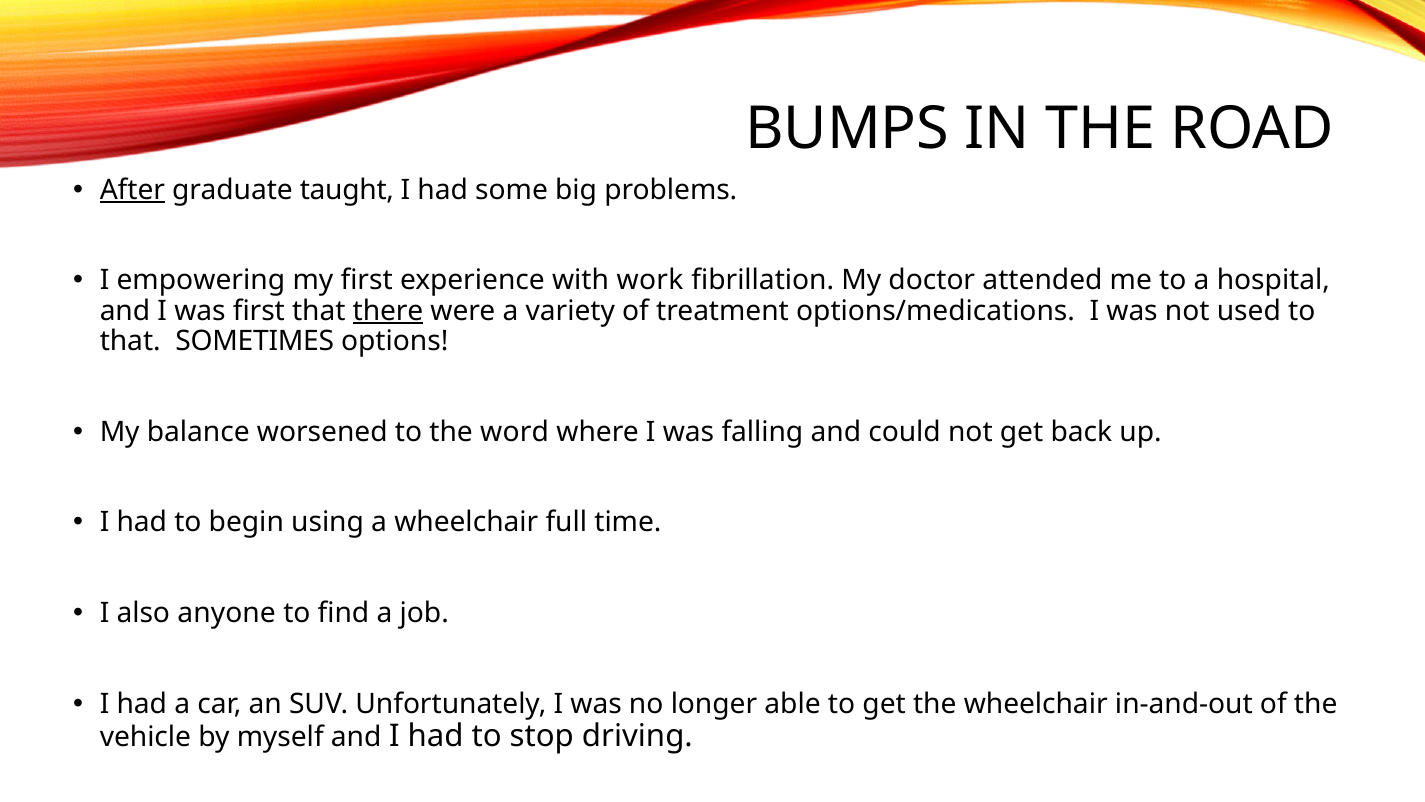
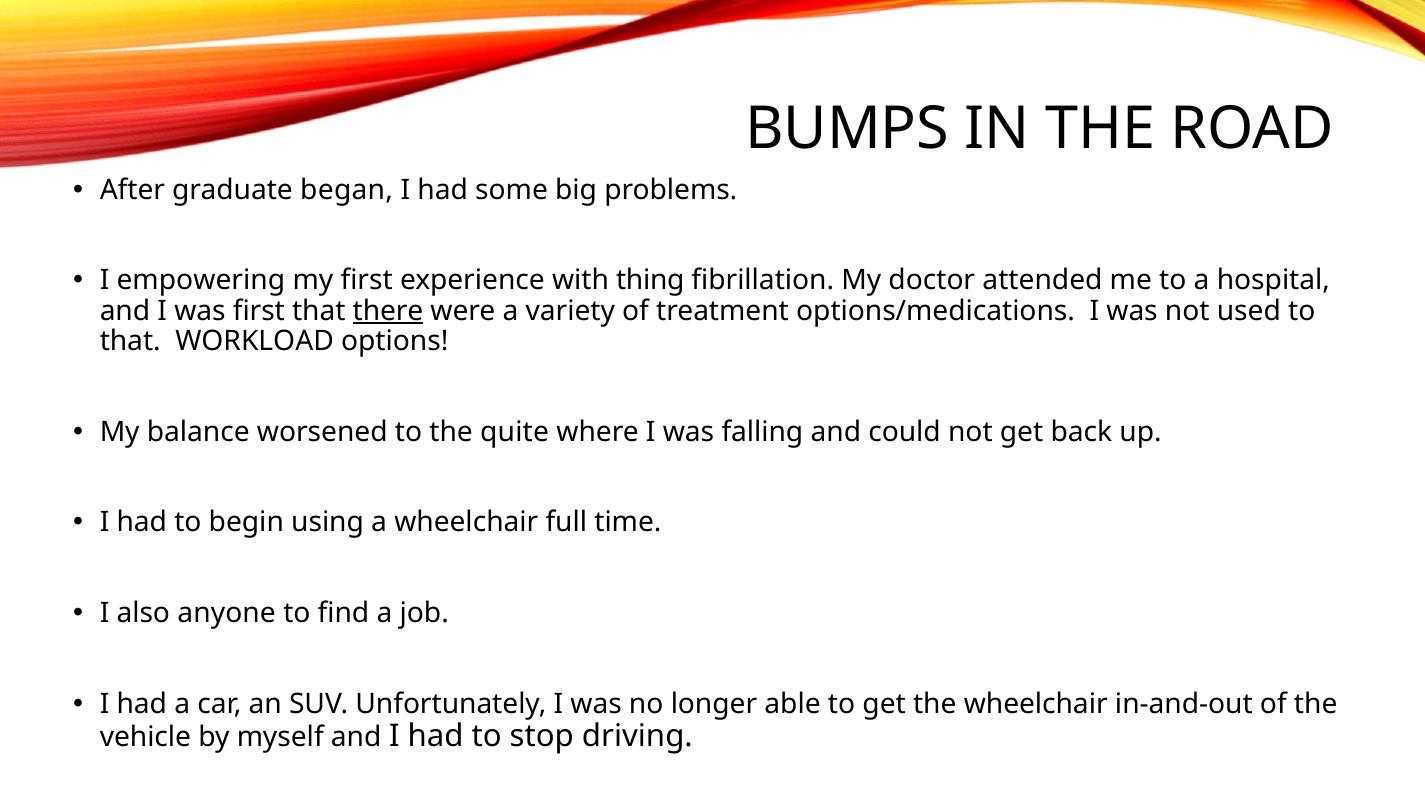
After underline: present -> none (132, 190)
taught: taught -> began (347, 190)
work: work -> thing (650, 280)
SOMETIMES: SOMETIMES -> WORKLOAD (255, 341)
word: word -> quite (515, 432)
